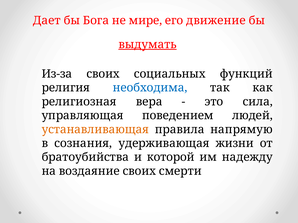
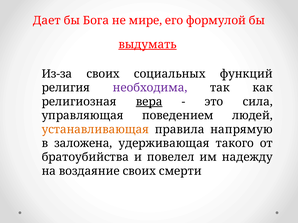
движение: движение -> формулой (216, 20)
необходима colour: blue -> purple (150, 88)
вера underline: none -> present (149, 102)
сознания: сознания -> заложена (83, 144)
жизни: жизни -> такого (235, 144)
которой: которой -> повелел (171, 158)
